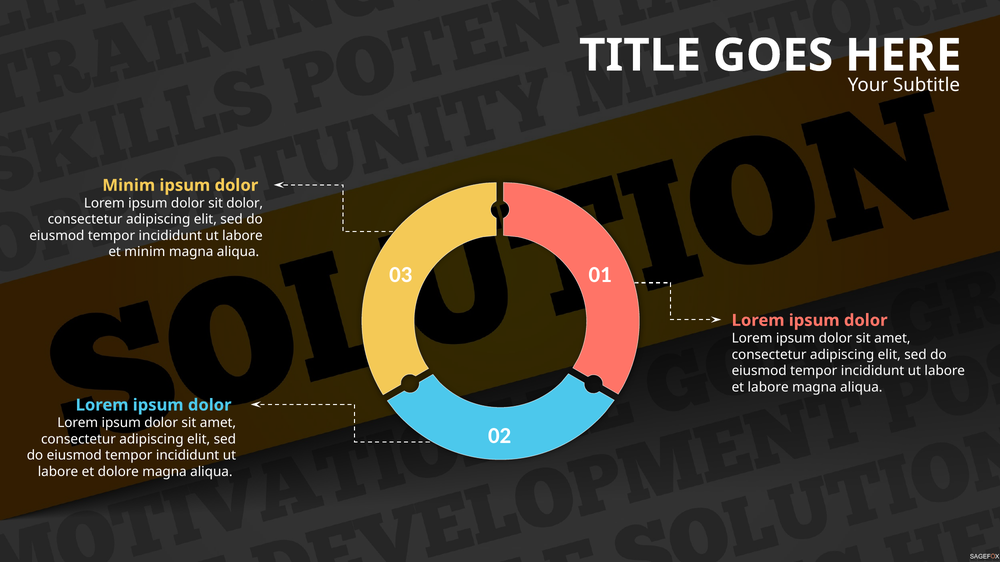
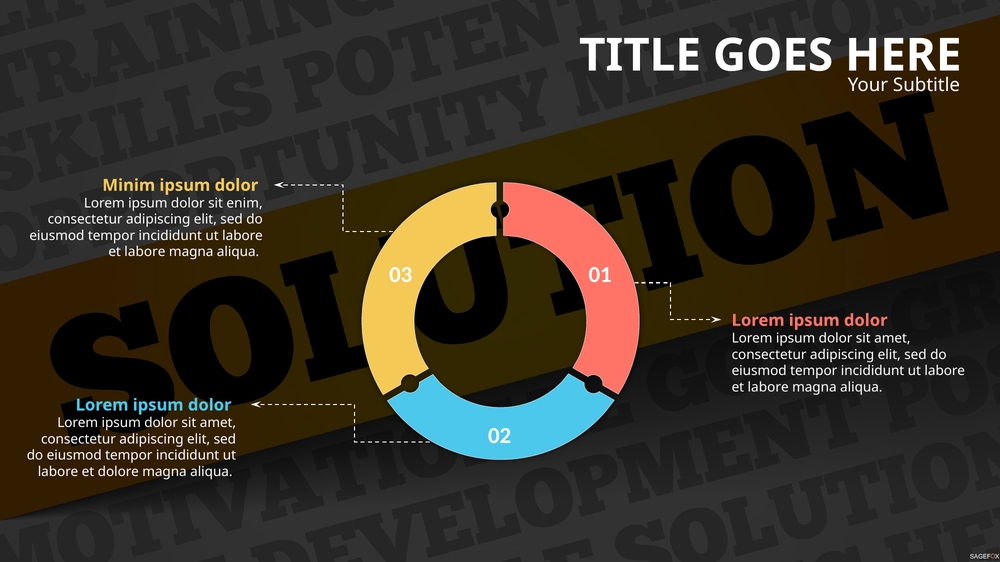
sit dolor: dolor -> enim (245, 203)
minim: minim -> labore (145, 252)
